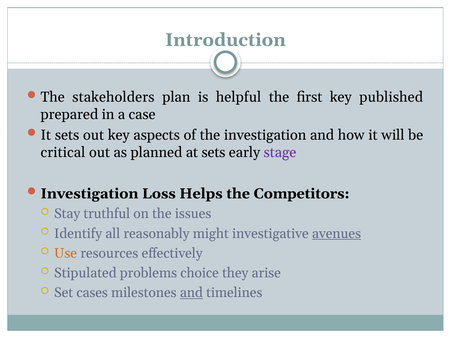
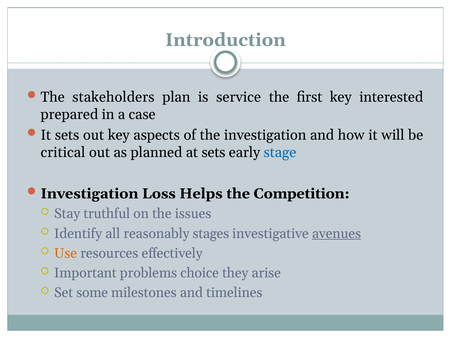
helpful: helpful -> service (239, 97)
published: published -> interested (391, 97)
stage colour: purple -> blue (280, 152)
Competitors: Competitors -> Competition (302, 194)
might: might -> stages (211, 234)
Stipulated: Stipulated -> Important (85, 273)
cases: cases -> some (92, 293)
and underline: present -> none (191, 293)
